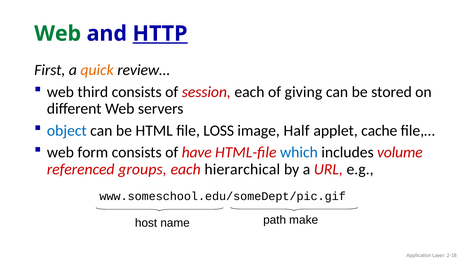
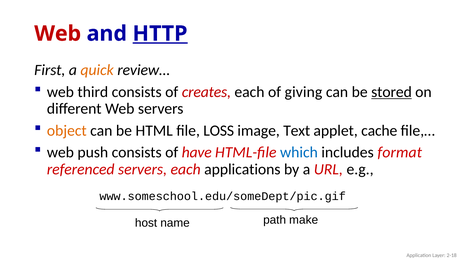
Web colour: green -> red (58, 34)
session: session -> creates (206, 92)
stored underline: none -> present (392, 92)
object colour: blue -> orange (67, 131)
Half: Half -> Text (297, 131)
form: form -> push (93, 152)
volume: volume -> format (400, 152)
referenced groups: groups -> servers (143, 169)
hierarchical: hierarchical -> applications (242, 169)
